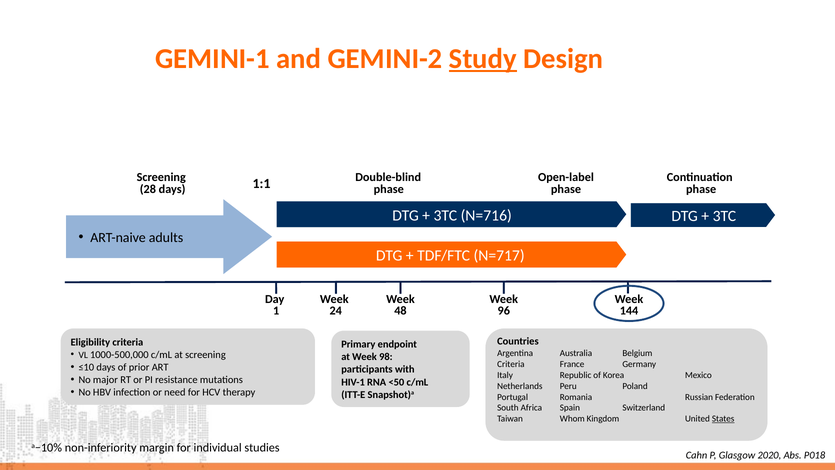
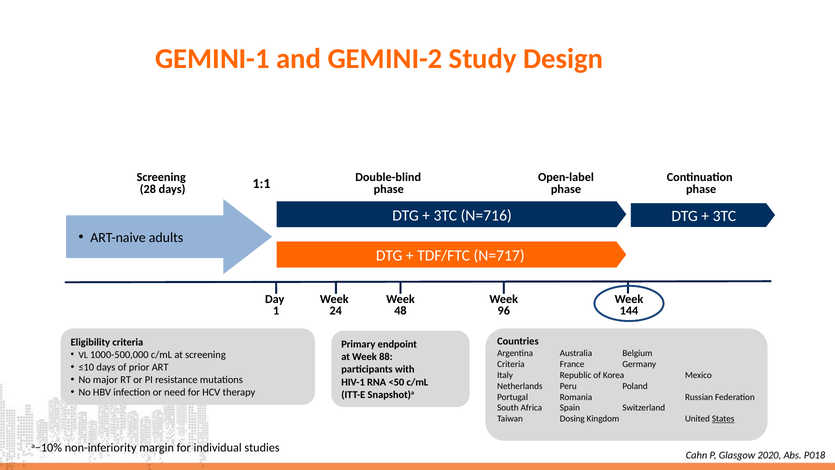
Study underline: present -> none (483, 59)
98: 98 -> 88 (386, 357)
Whom: Whom -> Dosing (572, 419)
